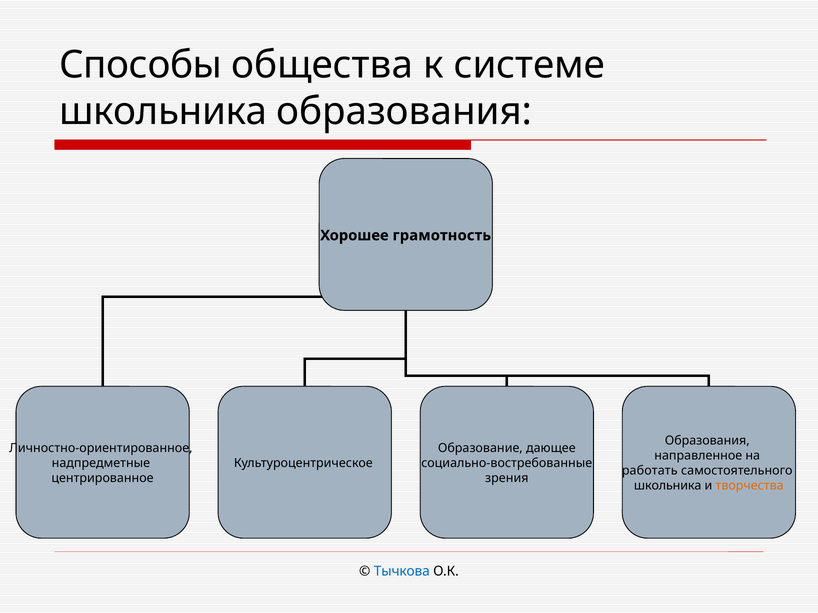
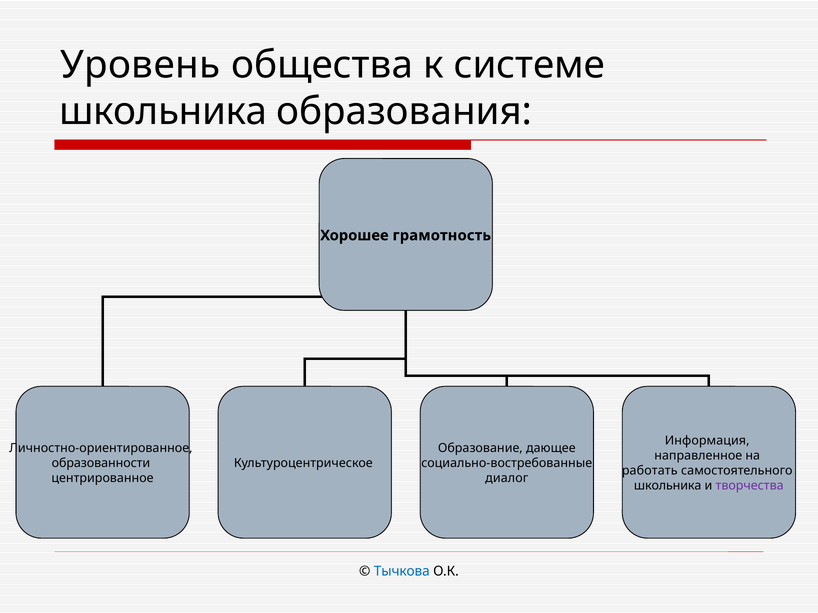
Способы: Способы -> Уровень (140, 65)
Образования: Образования -> Информация (707, 441)
надпредметные: надпредметные -> образованности (101, 463)
зрения: зрения -> диалог (507, 478)
творчества colour: orange -> purple (750, 486)
